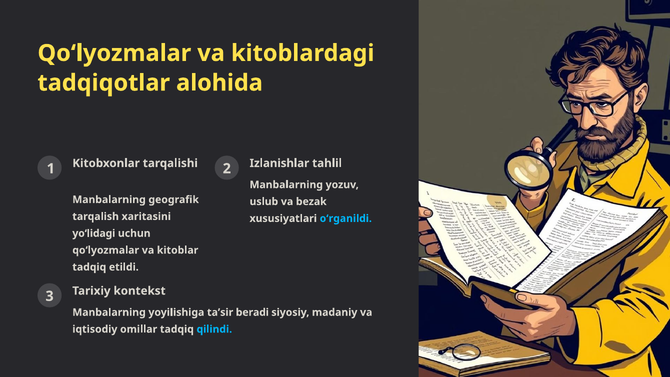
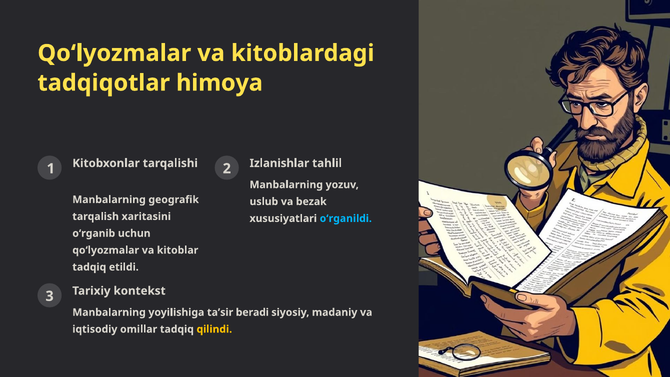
alohida: alohida -> himoya (220, 83)
yoʻlidagi: yoʻlidagi -> oʻrganib (94, 233)
qilindi colour: light blue -> yellow (214, 329)
